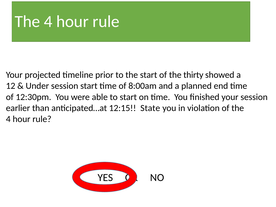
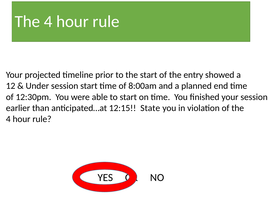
thirty: thirty -> entry (193, 75)
